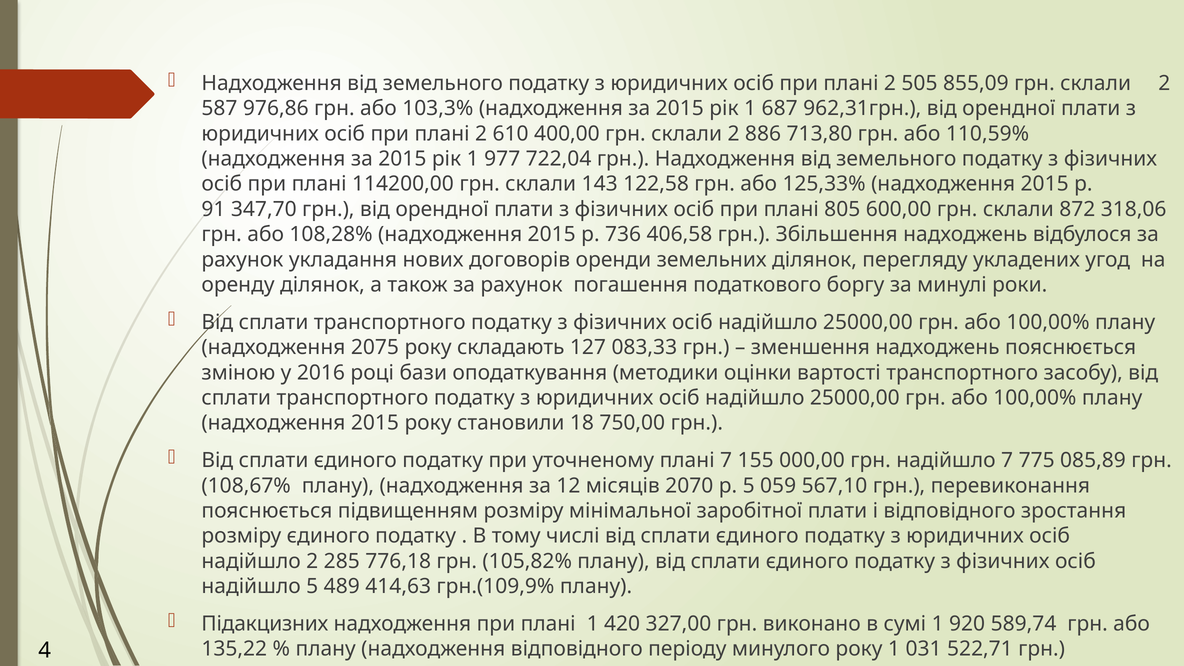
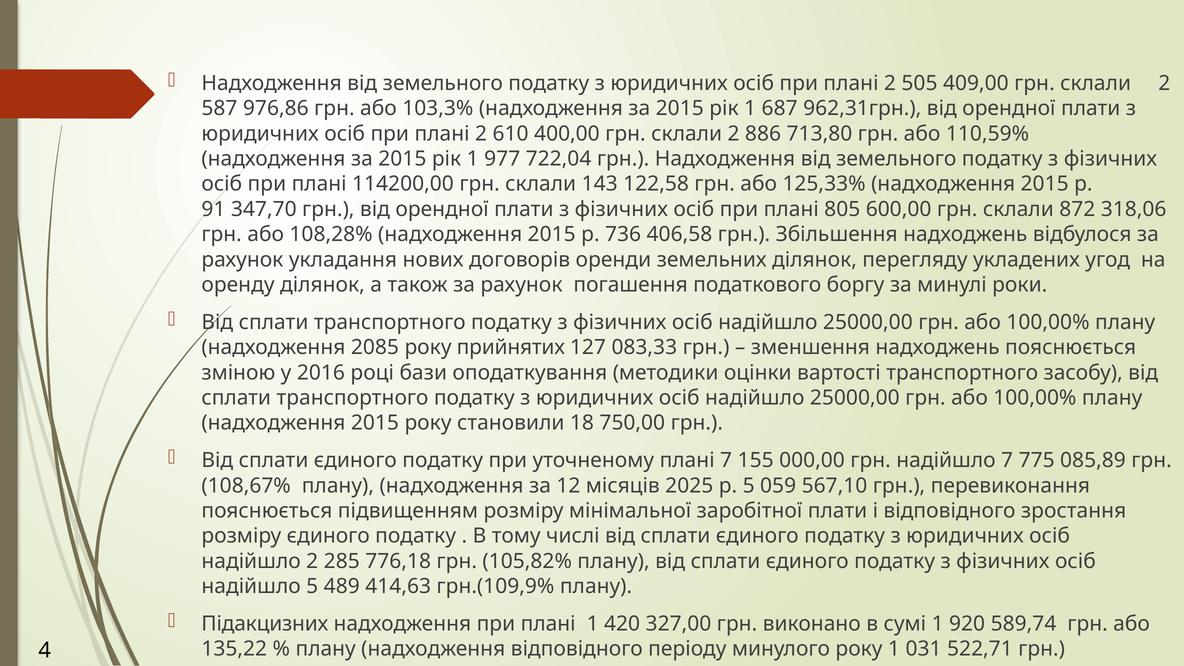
855,09: 855,09 -> 409,00 (976, 83)
2075: 2075 -> 2085 (375, 347)
складають: складають -> прийнятих (511, 347)
2070: 2070 -> 2025 (689, 486)
